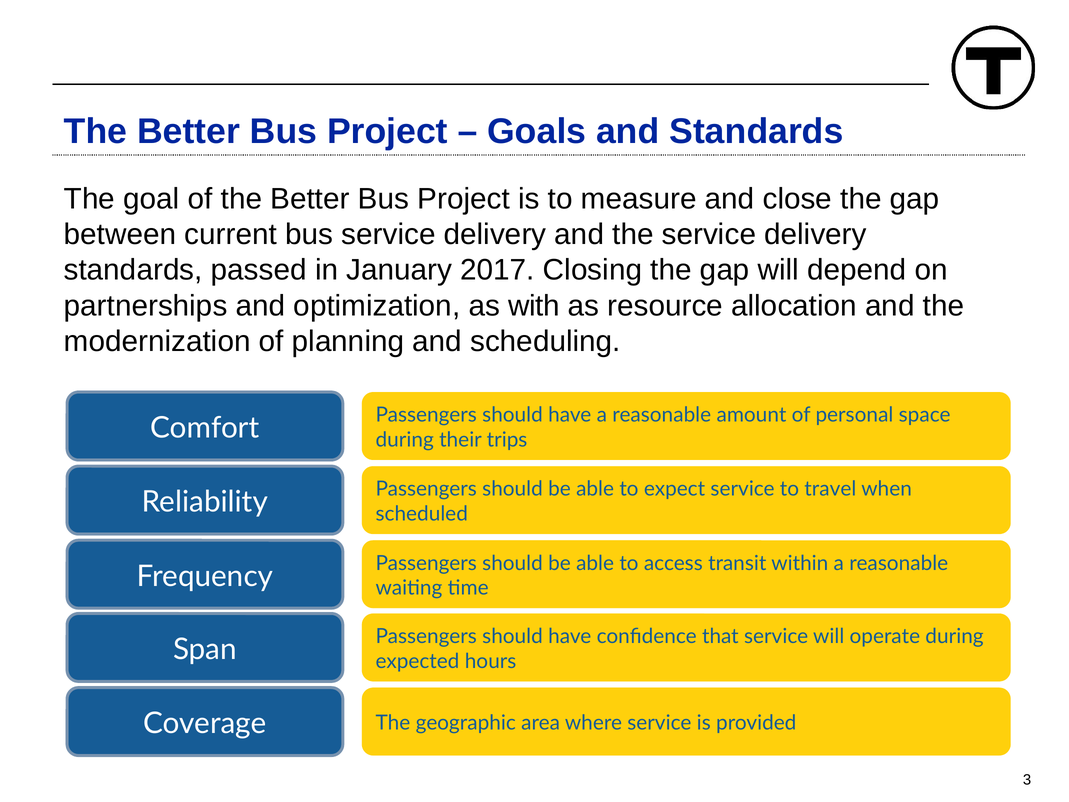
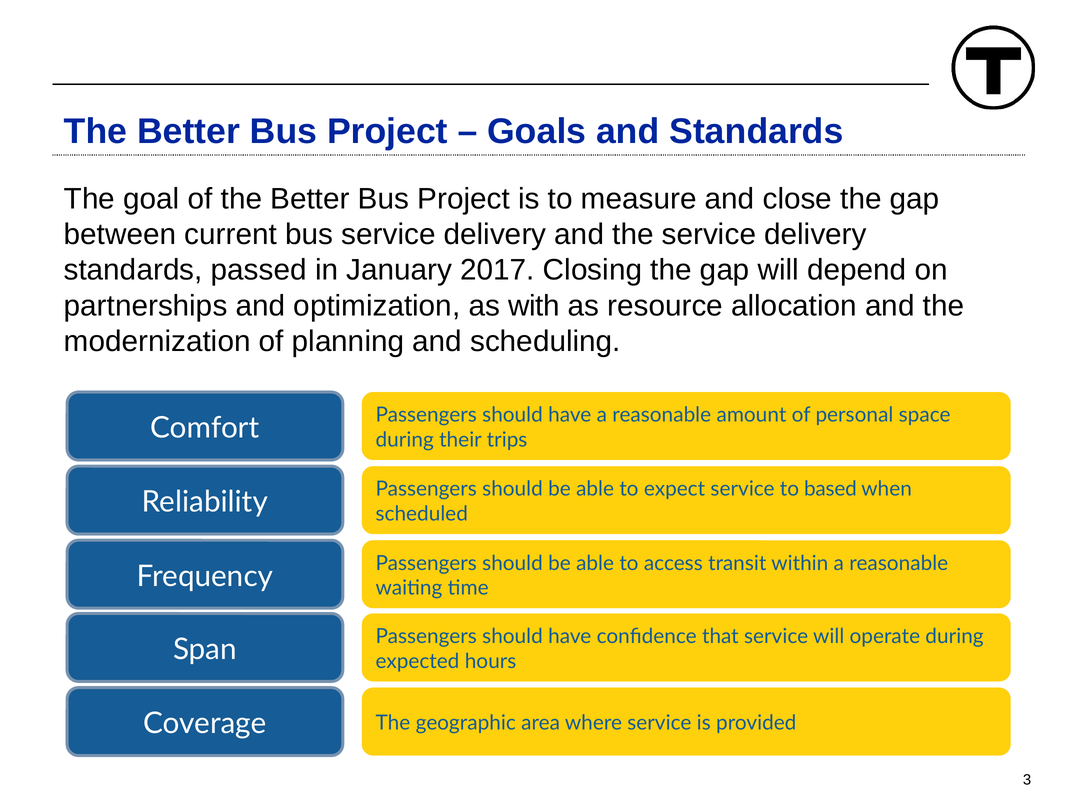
travel: travel -> based (830, 489)
